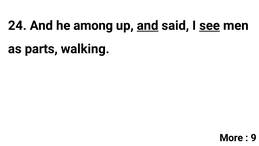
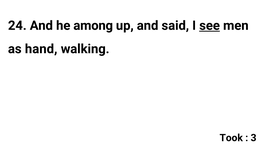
and underline: present -> none (148, 26)
parts: parts -> hand (41, 49)
More: More -> Took (231, 138)
9: 9 -> 3 (254, 138)
